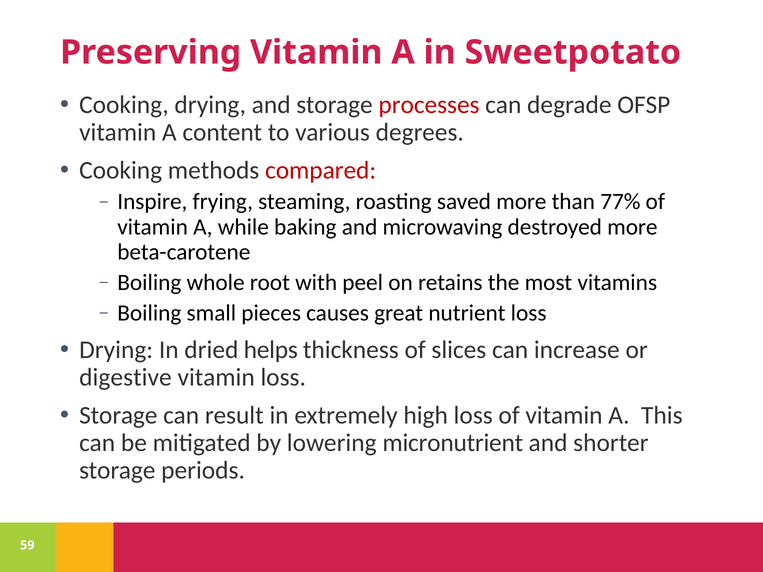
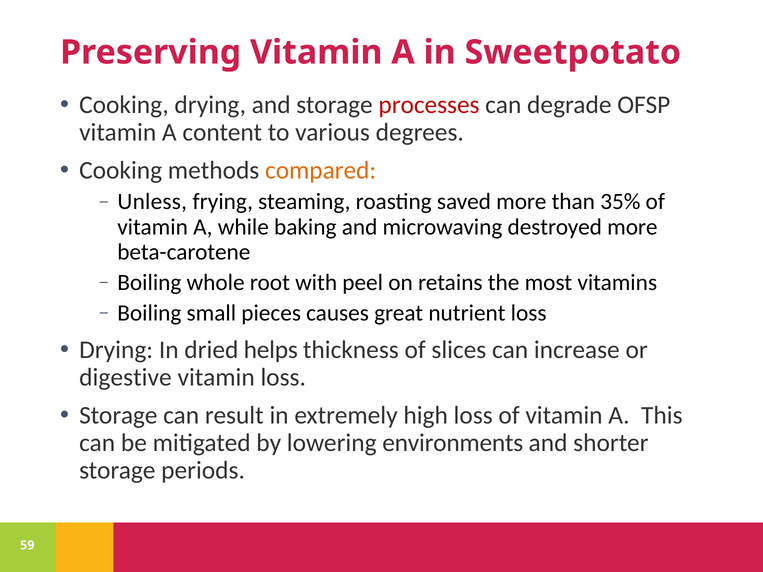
compared colour: red -> orange (321, 170)
Inspire: Inspire -> Unless (152, 202)
77%: 77% -> 35% (620, 202)
micronutrient: micronutrient -> environments (453, 443)
